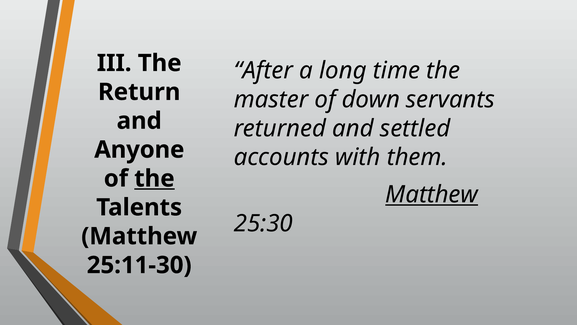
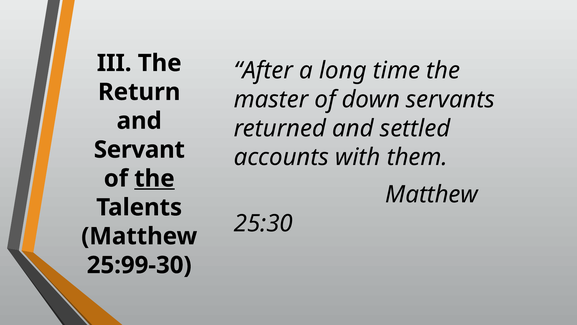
Anyone: Anyone -> Servant (139, 150)
Matthew underline: present -> none (432, 194)
25:11-30: 25:11-30 -> 25:99-30 (139, 265)
